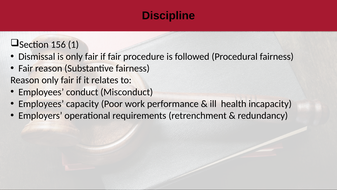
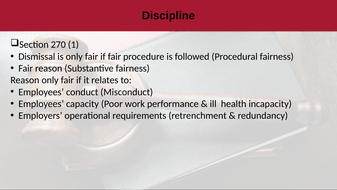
156: 156 -> 270 (58, 45)
